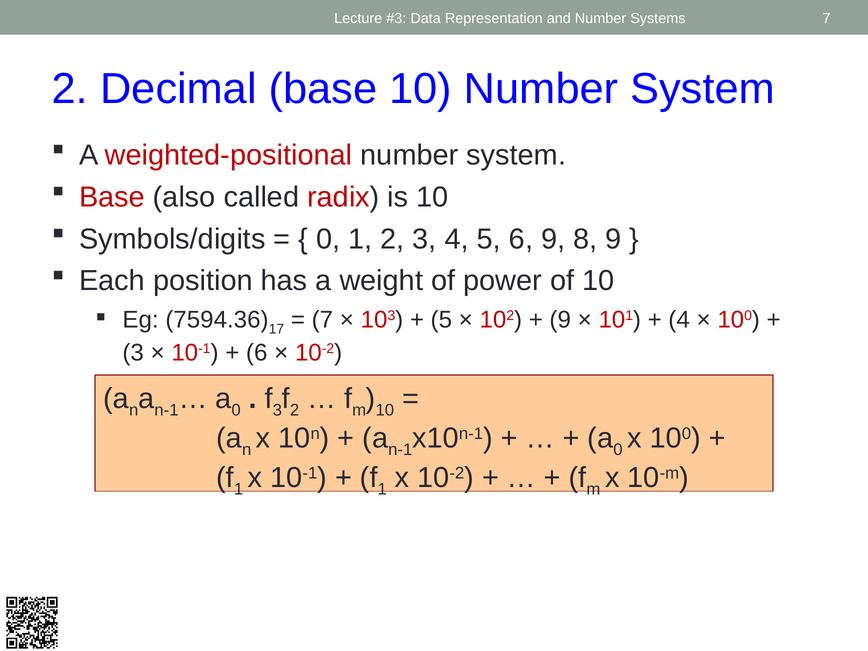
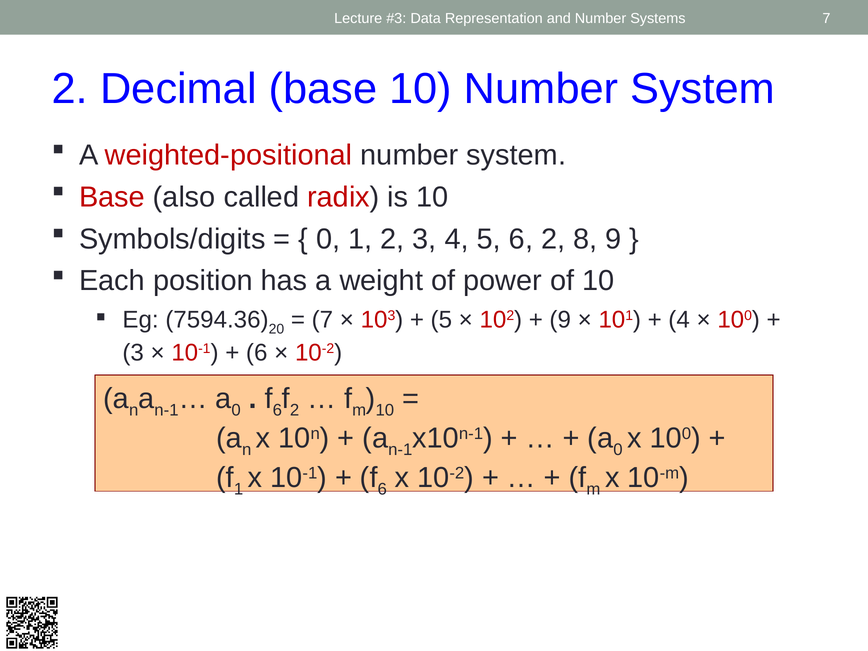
6 9: 9 -> 2 (553, 239)
17: 17 -> 20 (276, 329)
3: 3 -> 6 (277, 410)
1: 1 -> 6 (382, 489)
